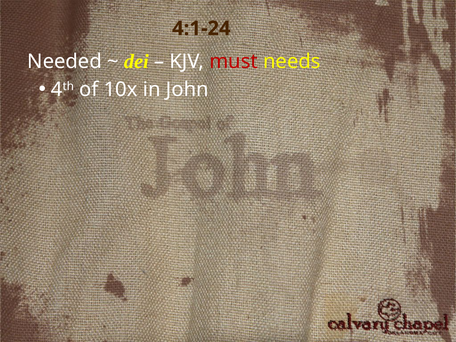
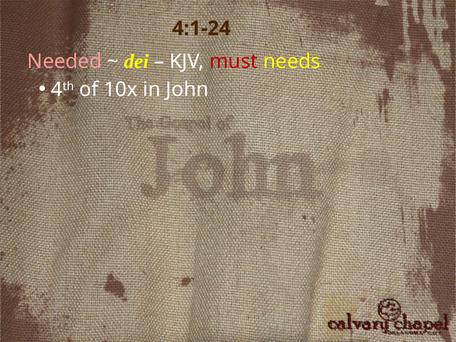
Needed colour: white -> pink (65, 61)
